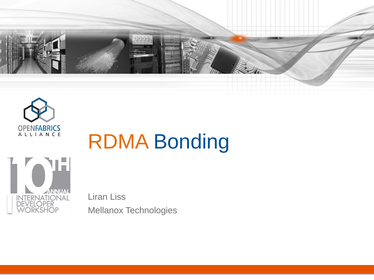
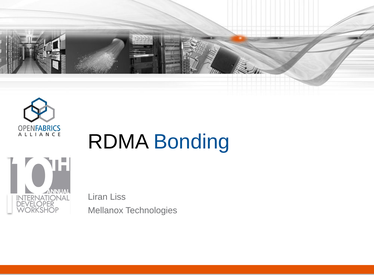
RDMA colour: orange -> black (118, 142)
